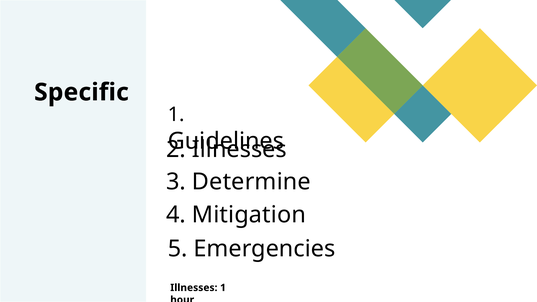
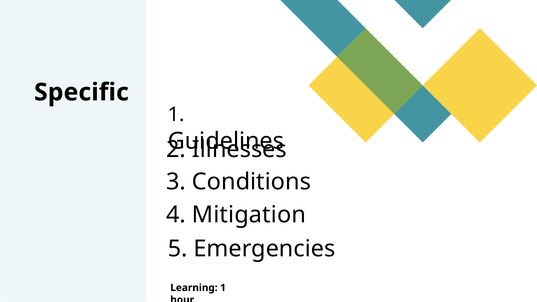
Determine: Determine -> Conditions (251, 182)
Illnesses: Illnesses -> Learning (194, 288)
